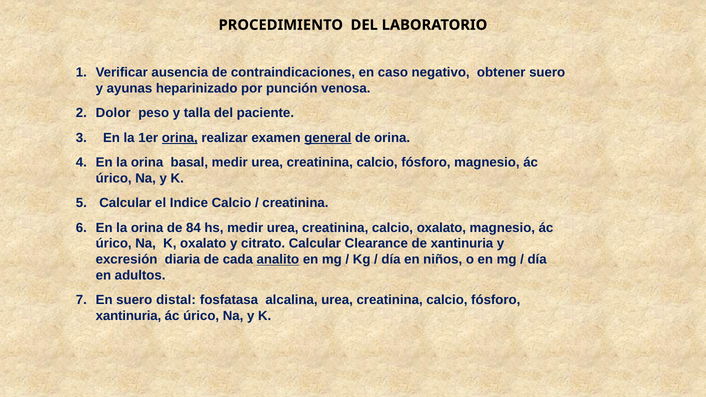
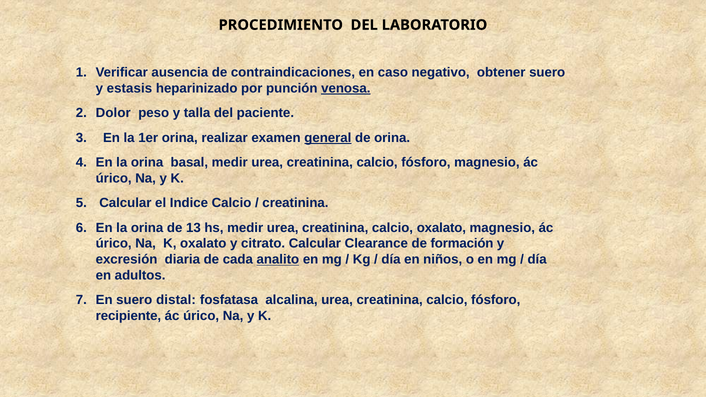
ayunas: ayunas -> estasis (129, 88)
venosa underline: none -> present (346, 88)
orina underline: present -> none (180, 138)
84: 84 -> 13 (193, 228)
de xantinuria: xantinuria -> formación (462, 244)
xantinuria: xantinuria -> recipiente (128, 316)
